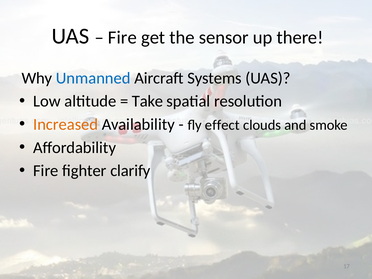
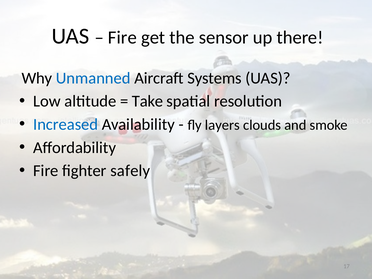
Increased colour: orange -> blue (66, 124)
effect: effect -> layers (222, 125)
clarify: clarify -> safely (130, 171)
